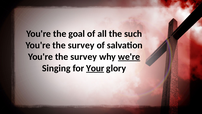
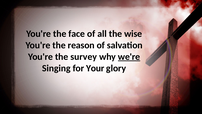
goal: goal -> face (77, 34)
such: such -> wise (133, 34)
survey: survey -> reason (81, 45)
Your underline: present -> none (95, 68)
